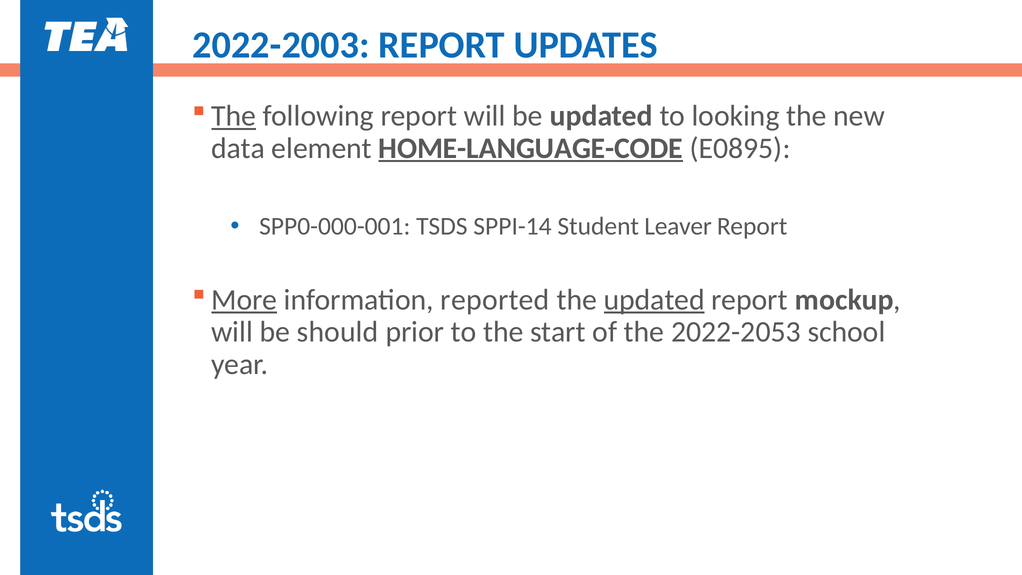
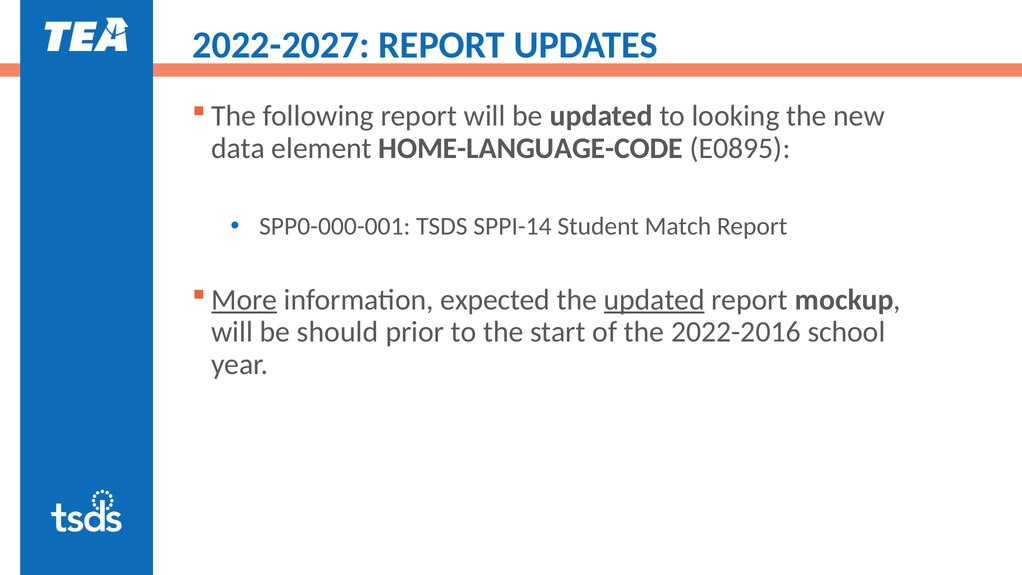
2022-2003: 2022-2003 -> 2022-2027 (281, 45)
The underline: present -> none (234, 116)
HOME-LANGUAGE-CODE underline: present -> none (531, 148)
Leaver: Leaver -> Match (678, 226)
reported: reported -> expected (495, 300)
2022-2053: 2022-2053 -> 2022-2016 (736, 332)
